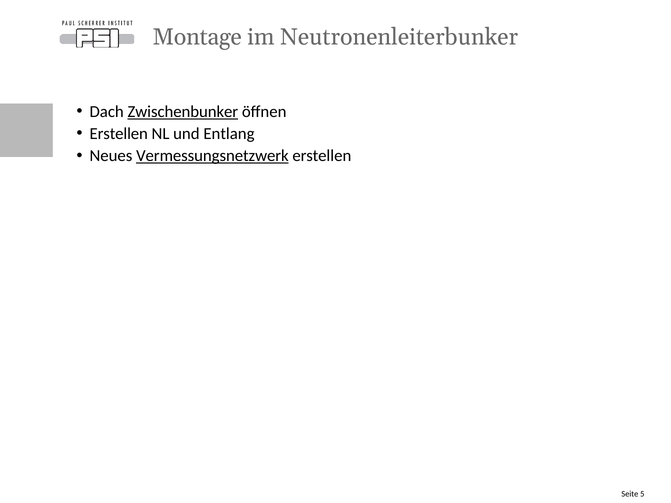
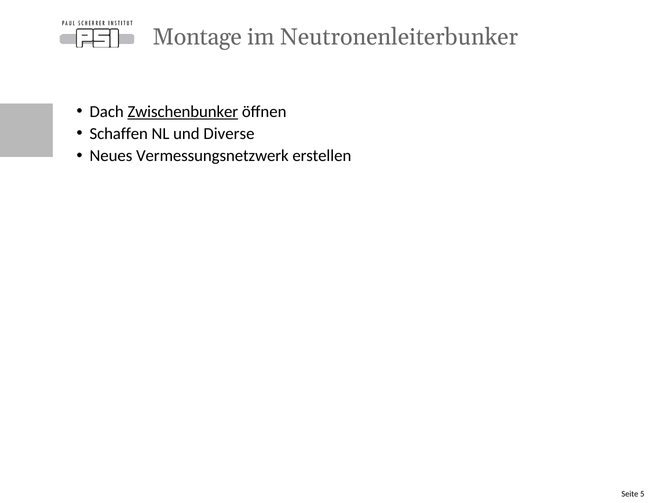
Erstellen: Erstellen -> Schaffen (119, 134)
Entlang: Entlang -> Diverse (229, 134)
Vermessungsnetzwerk underline: present -> none (212, 156)
